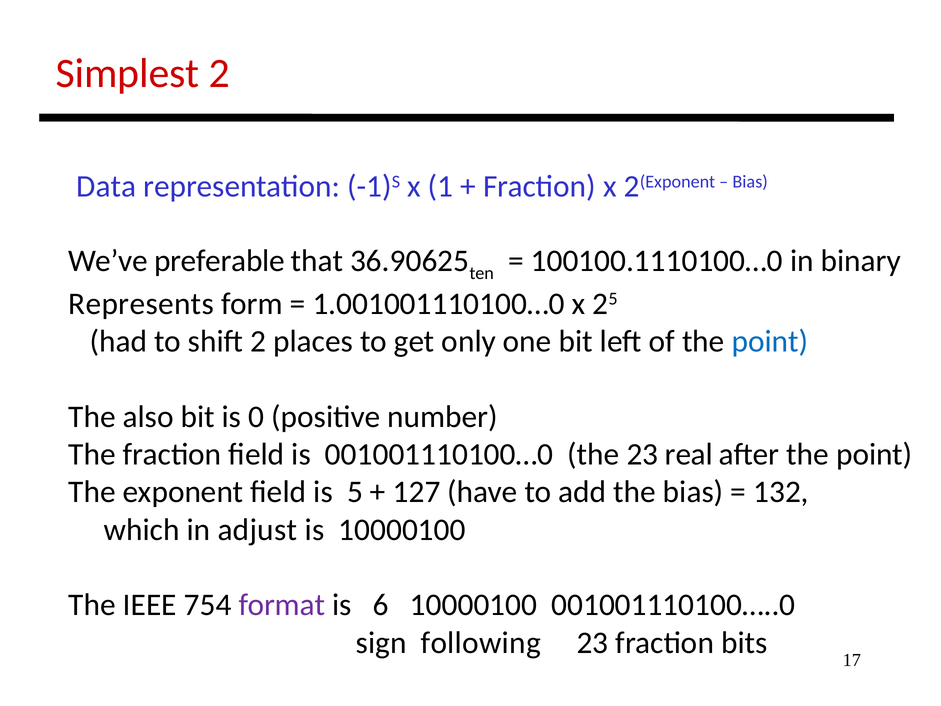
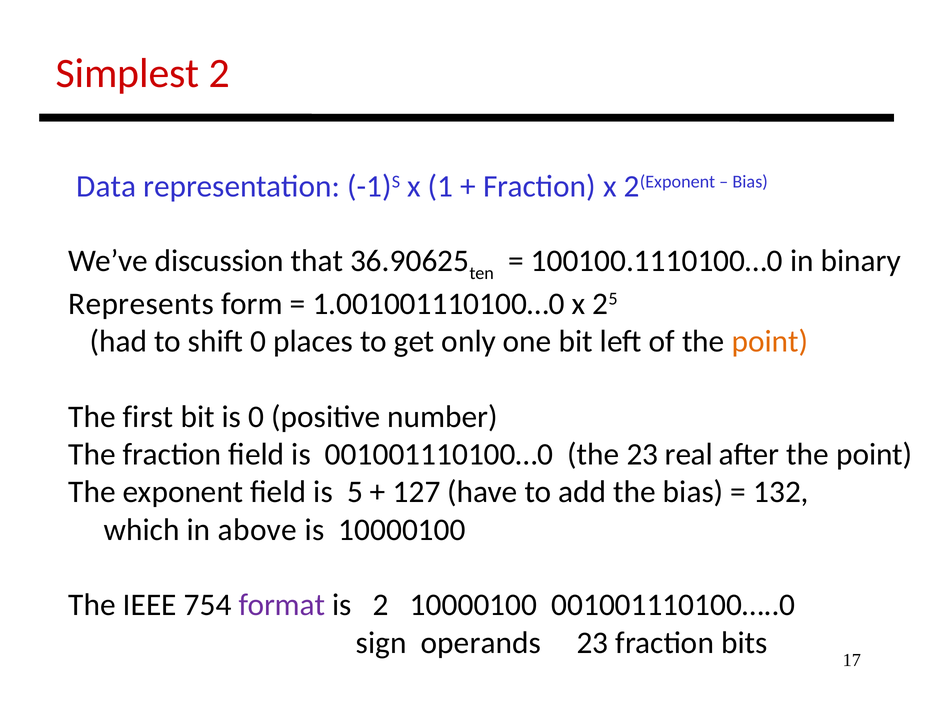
preferable: preferable -> discussion (219, 261)
shift 2: 2 -> 0 (258, 341)
point colour: blue -> orange (770, 341)
also: also -> first (148, 417)
adjust: adjust -> above (257, 530)
is 6: 6 -> 2 (381, 605)
following: following -> operands (481, 642)
